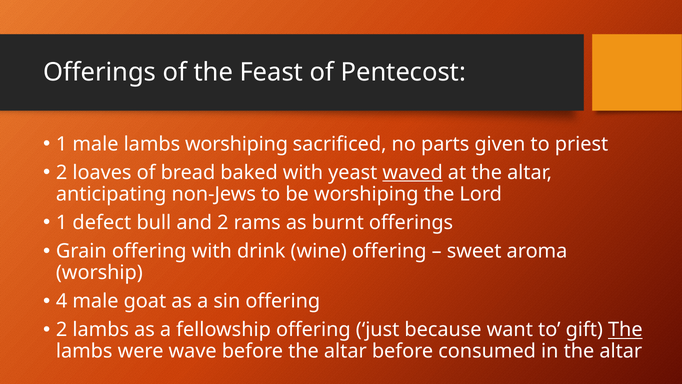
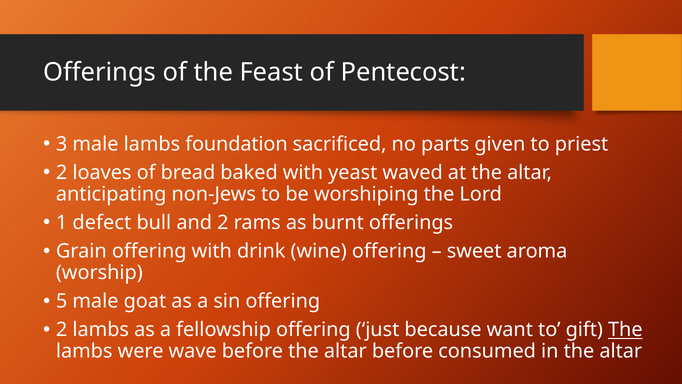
1: 1 -> 3 (62, 144)
lambs worshiping: worshiping -> foundation (236, 144)
waved underline: present -> none (413, 172)
4: 4 -> 5 (62, 301)
